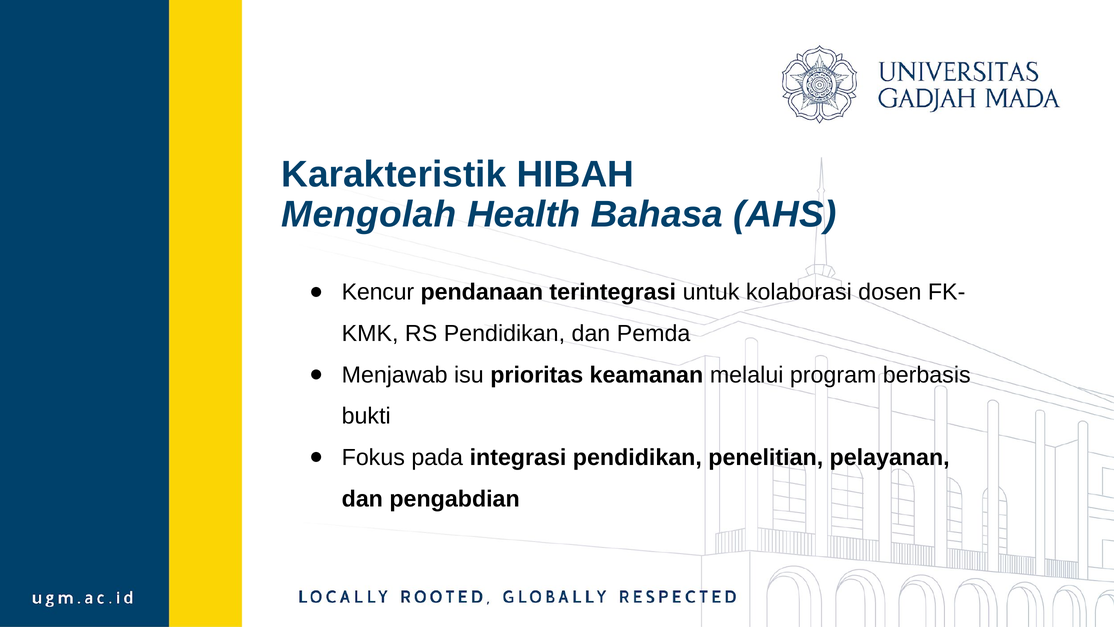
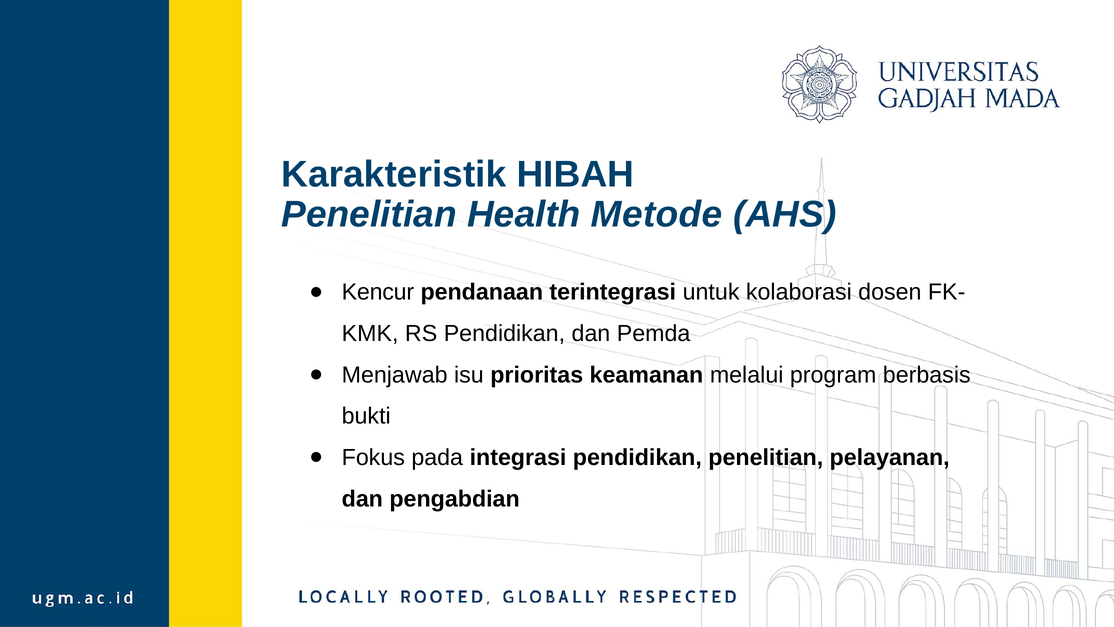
Mengolah: Mengolah -> Penelitian (369, 214)
Bahasa: Bahasa -> Metode (657, 214)
